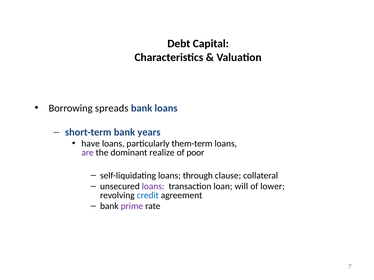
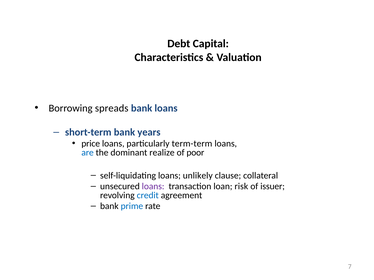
have: have -> price (91, 144)
them-term: them-term -> term-term (192, 144)
are colour: purple -> blue (88, 153)
through: through -> unlikely (198, 176)
will: will -> risk (241, 187)
lower: lower -> issuer (273, 187)
prime colour: purple -> blue (132, 206)
